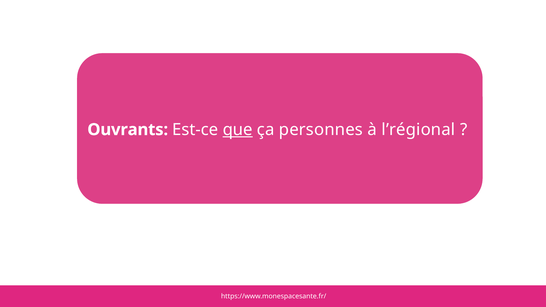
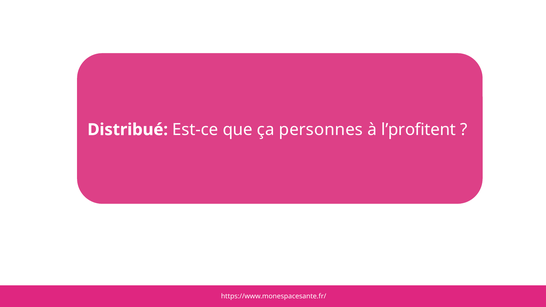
Ouvrants: Ouvrants -> Distribué (128, 130)
que underline: present -> none (238, 130)
l’régional: l’régional -> l’profitent (419, 130)
